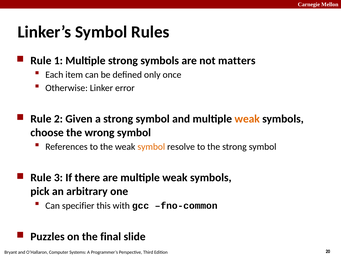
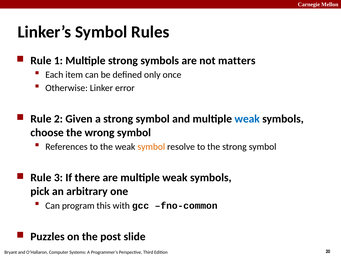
weak colour: orange -> blue (247, 119)
specifier: specifier -> program (78, 205)
final: final -> post (111, 236)
